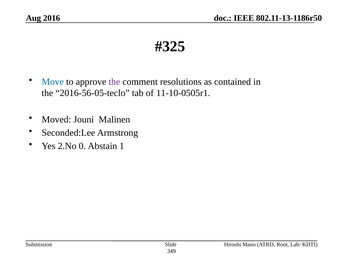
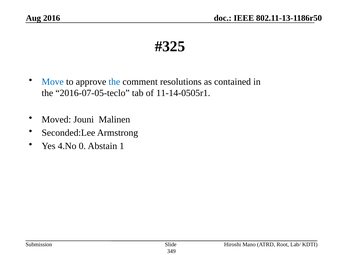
the colour: purple -> blue (114, 82)
2016-56-05-teclo: 2016-56-05-teclo -> 2016-07-05-teclo (93, 93)
11-10-0505r1: 11-10-0505r1 -> 11-14-0505r1 (183, 93)
2.No: 2.No -> 4.No (67, 146)
